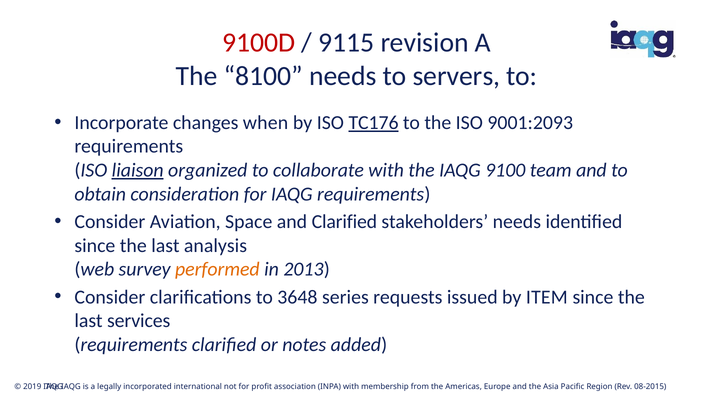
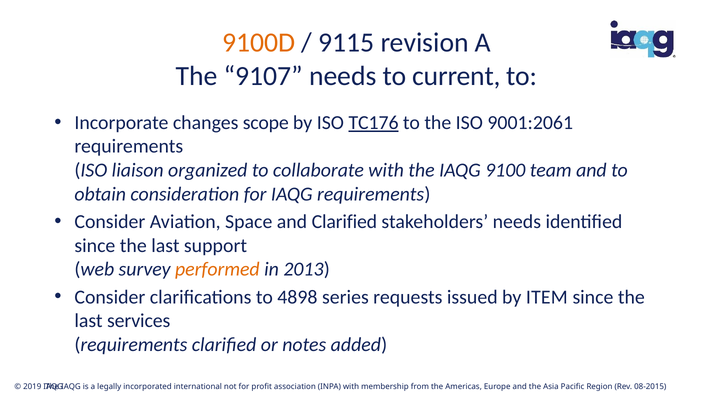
9100D colour: red -> orange (259, 43)
8100: 8100 -> 9107 (263, 76)
servers: servers -> current (457, 76)
when: when -> scope (266, 123)
9001:2093: 9001:2093 -> 9001:2061 (530, 123)
liaison underline: present -> none (138, 170)
analysis: analysis -> support (215, 246)
3648: 3648 -> 4898 (297, 297)
